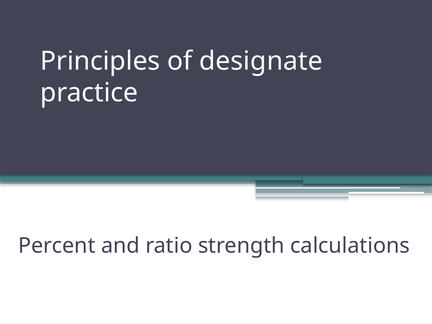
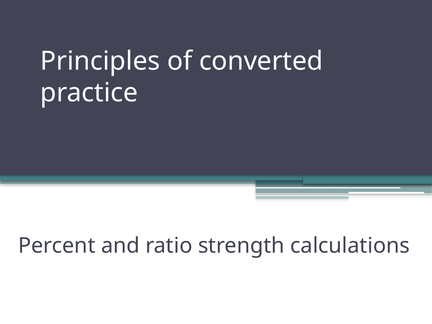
designate: designate -> converted (261, 61)
